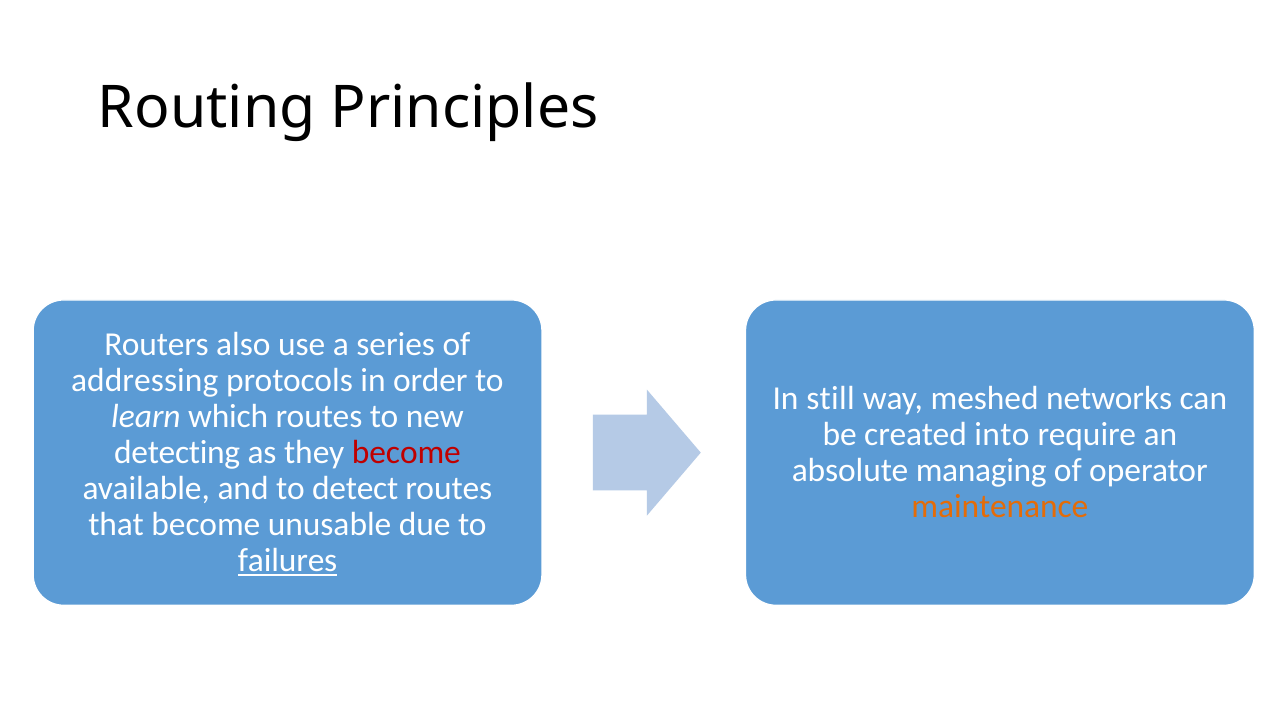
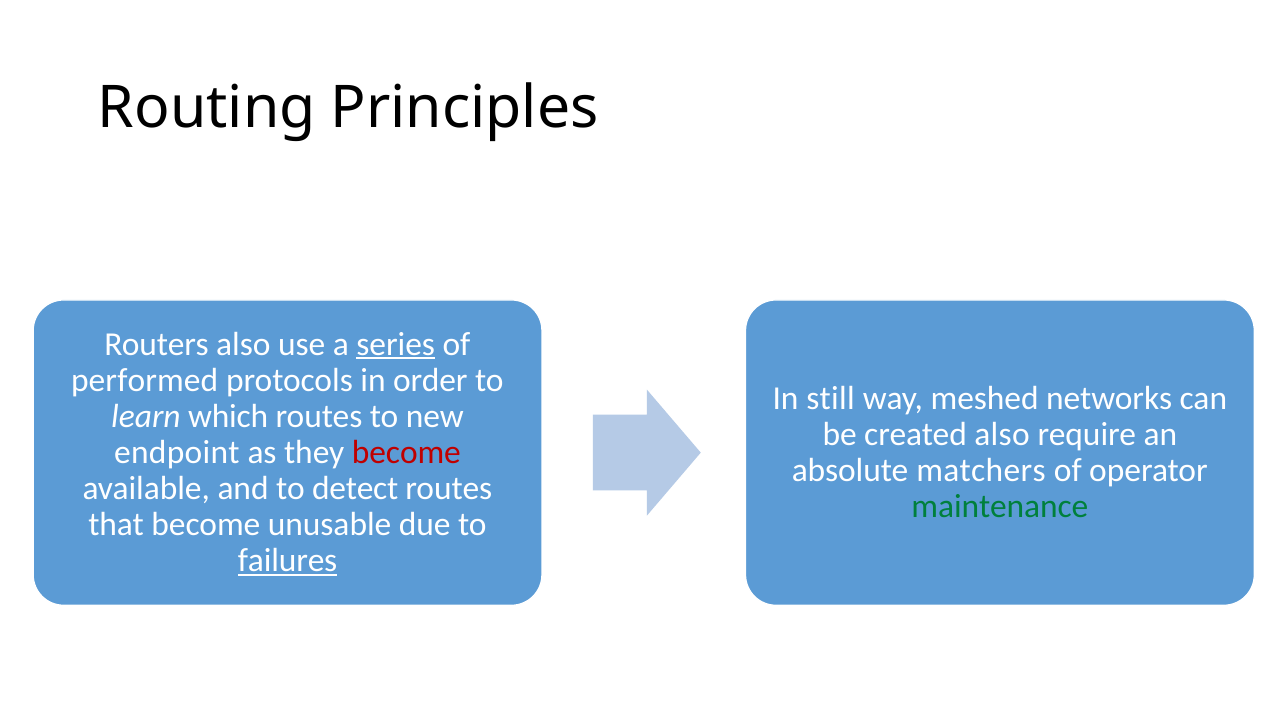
series underline: none -> present (396, 344)
addressing: addressing -> performed (145, 380)
created into: into -> also (1002, 434)
detecting: detecting -> endpoint (177, 452)
managing: managing -> matchers (981, 470)
maintenance colour: orange -> green (1000, 506)
